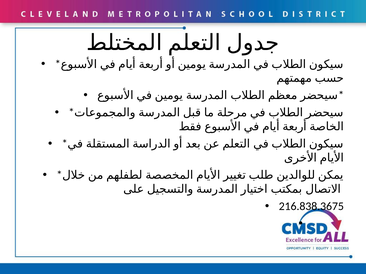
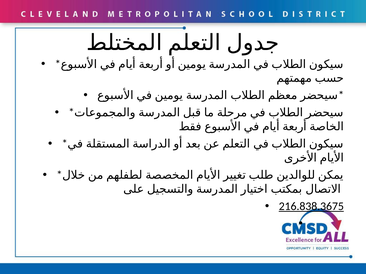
216.838.3675 underline: none -> present (311, 207)
